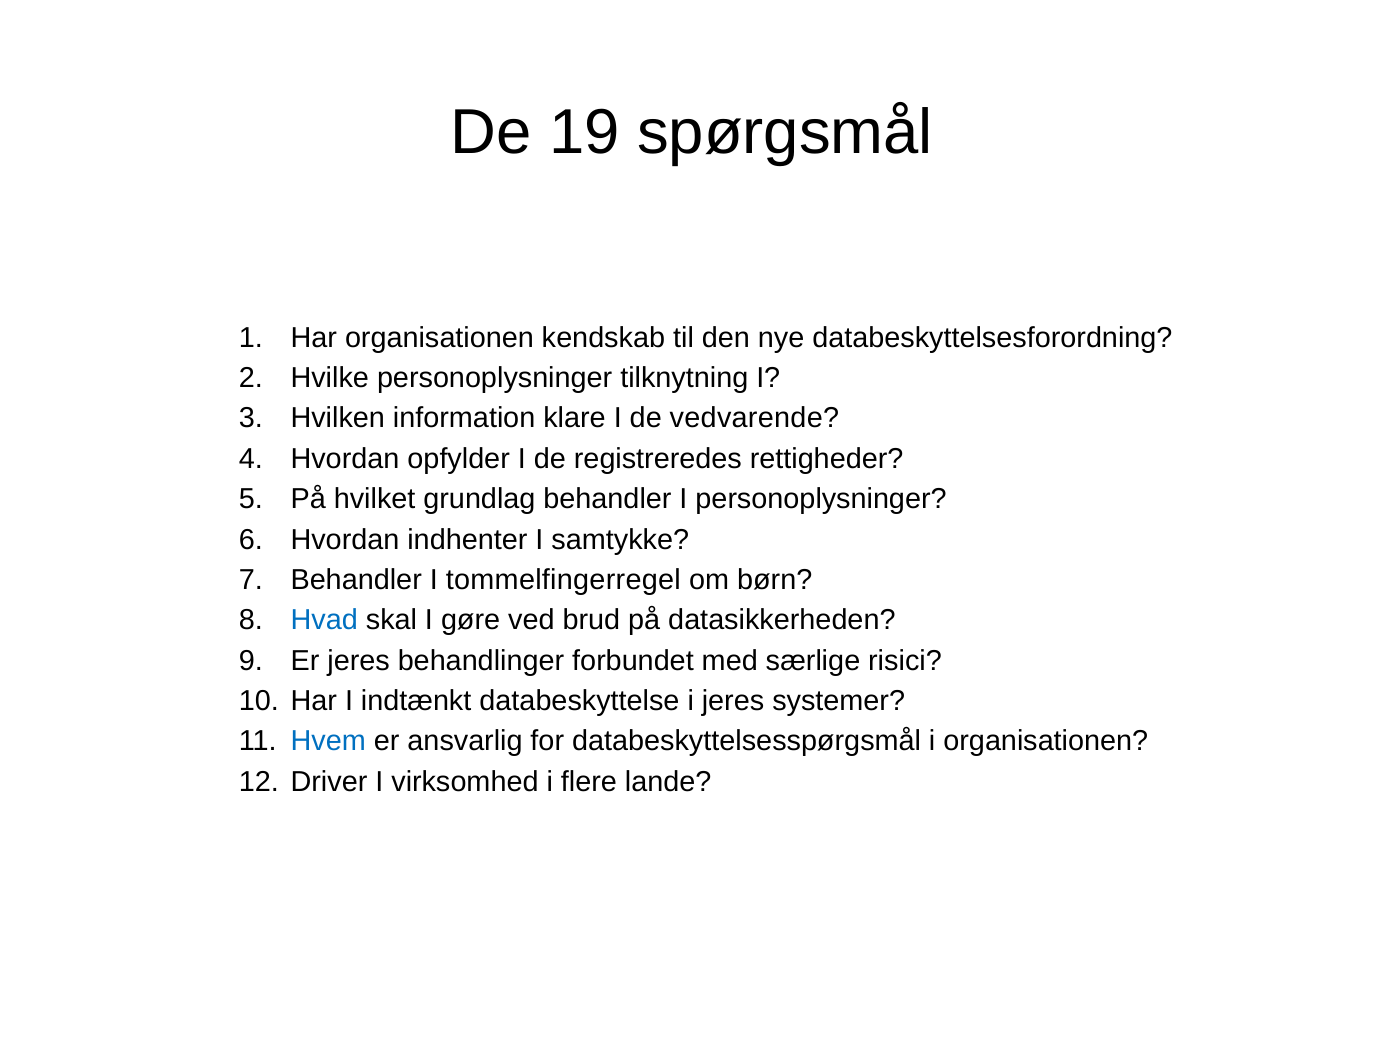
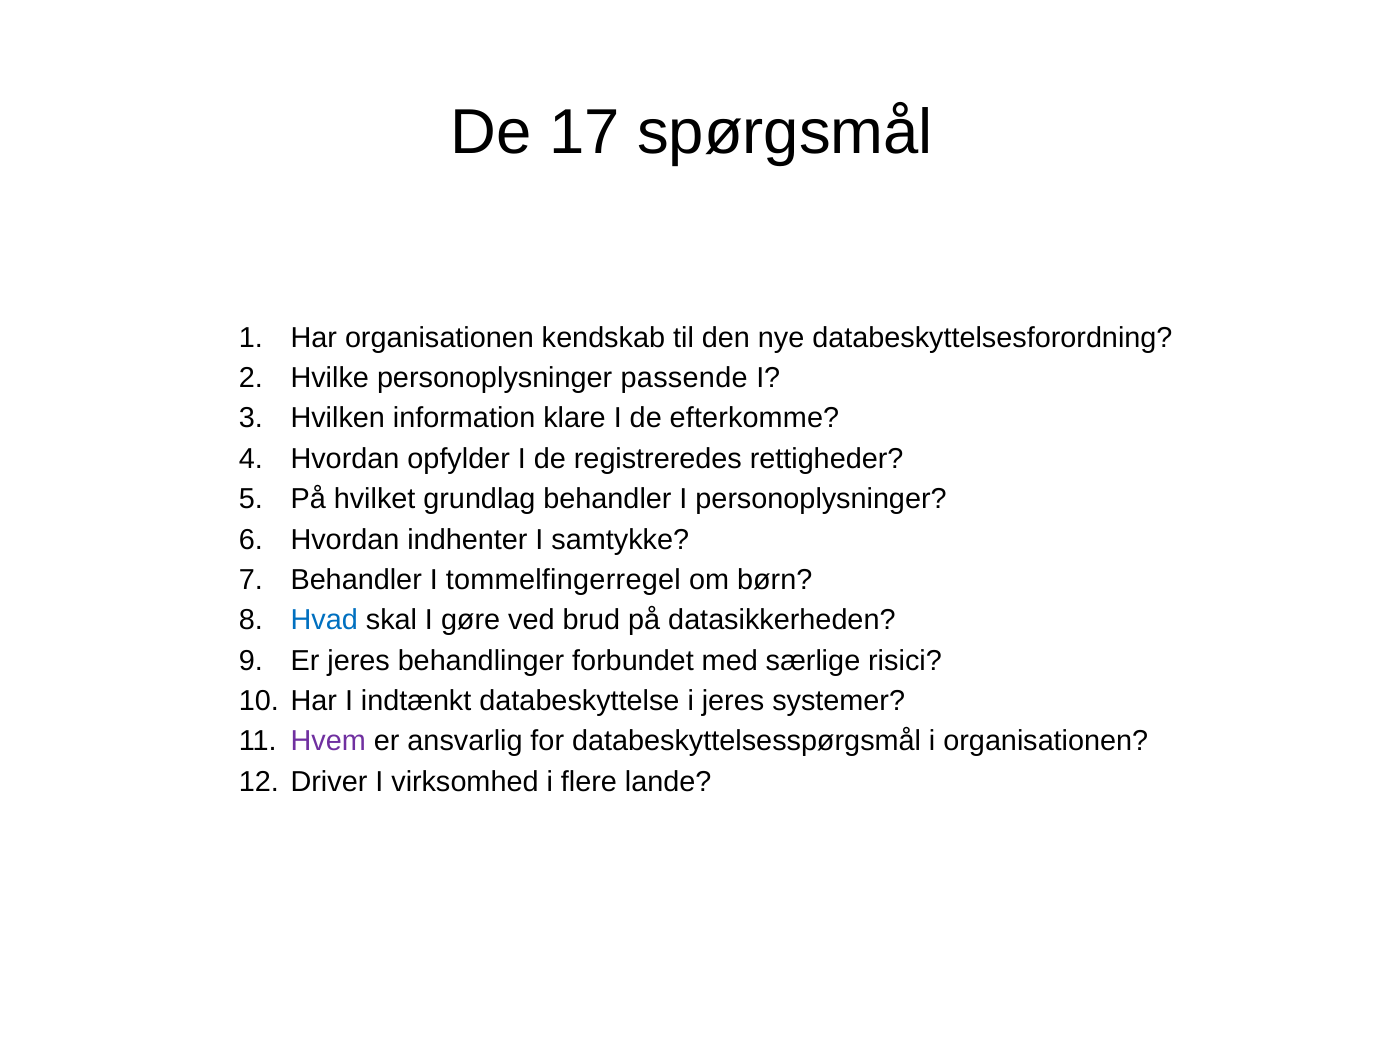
19: 19 -> 17 (584, 132)
tilknytning: tilknytning -> passende (684, 378)
vedvarende: vedvarende -> efterkomme (754, 418)
Hvem colour: blue -> purple (328, 741)
